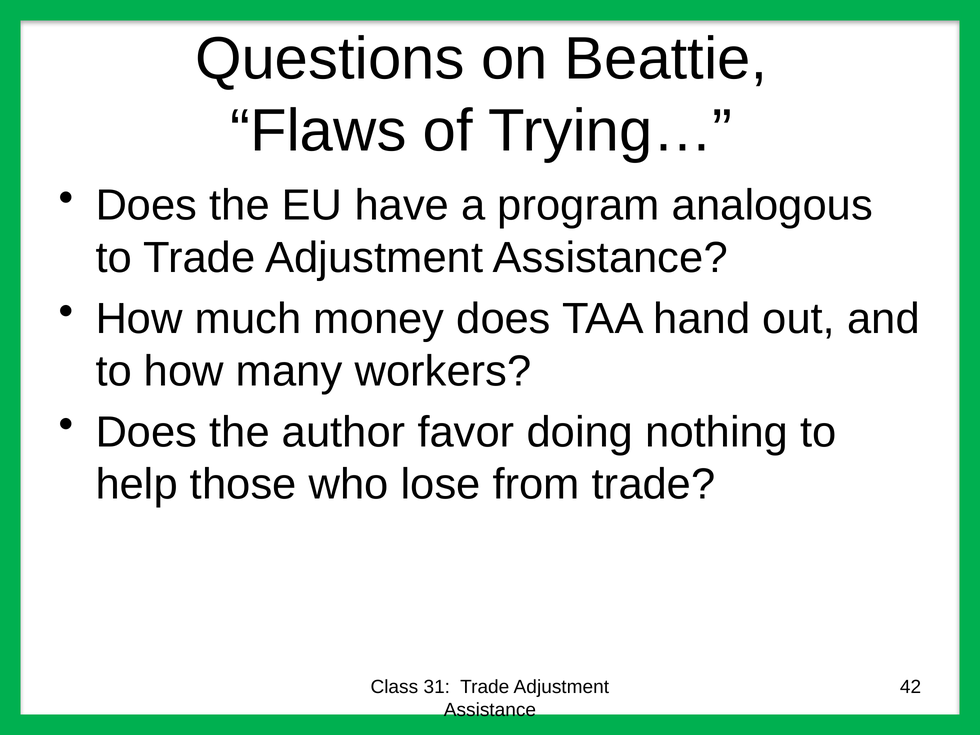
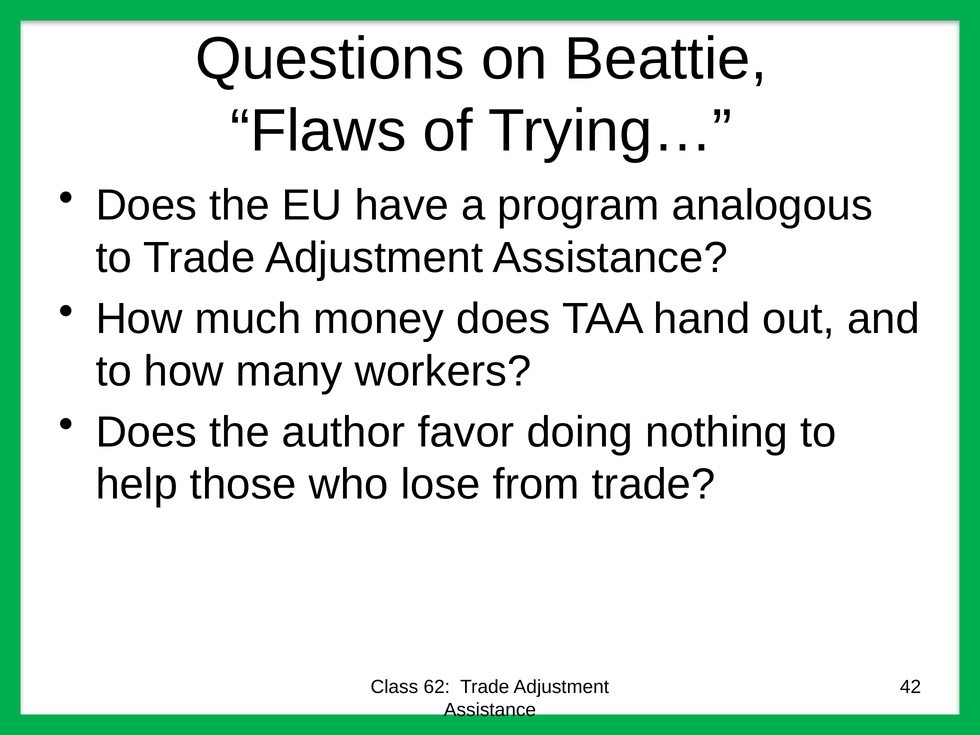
31: 31 -> 62 (437, 687)
